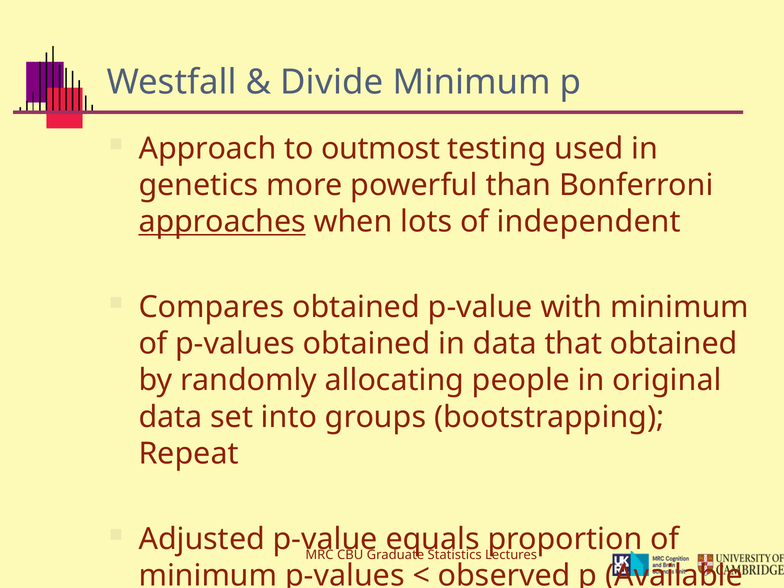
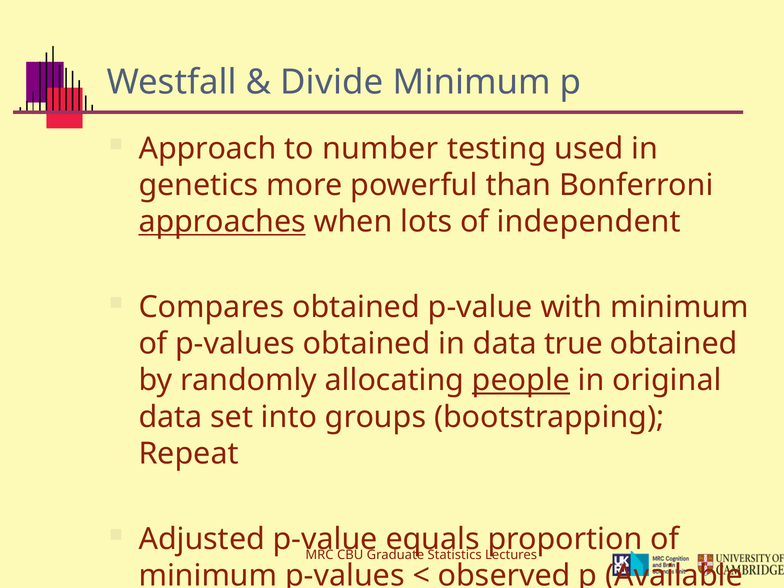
outmost: outmost -> number (380, 148)
that: that -> true (573, 344)
people underline: none -> present (521, 380)
